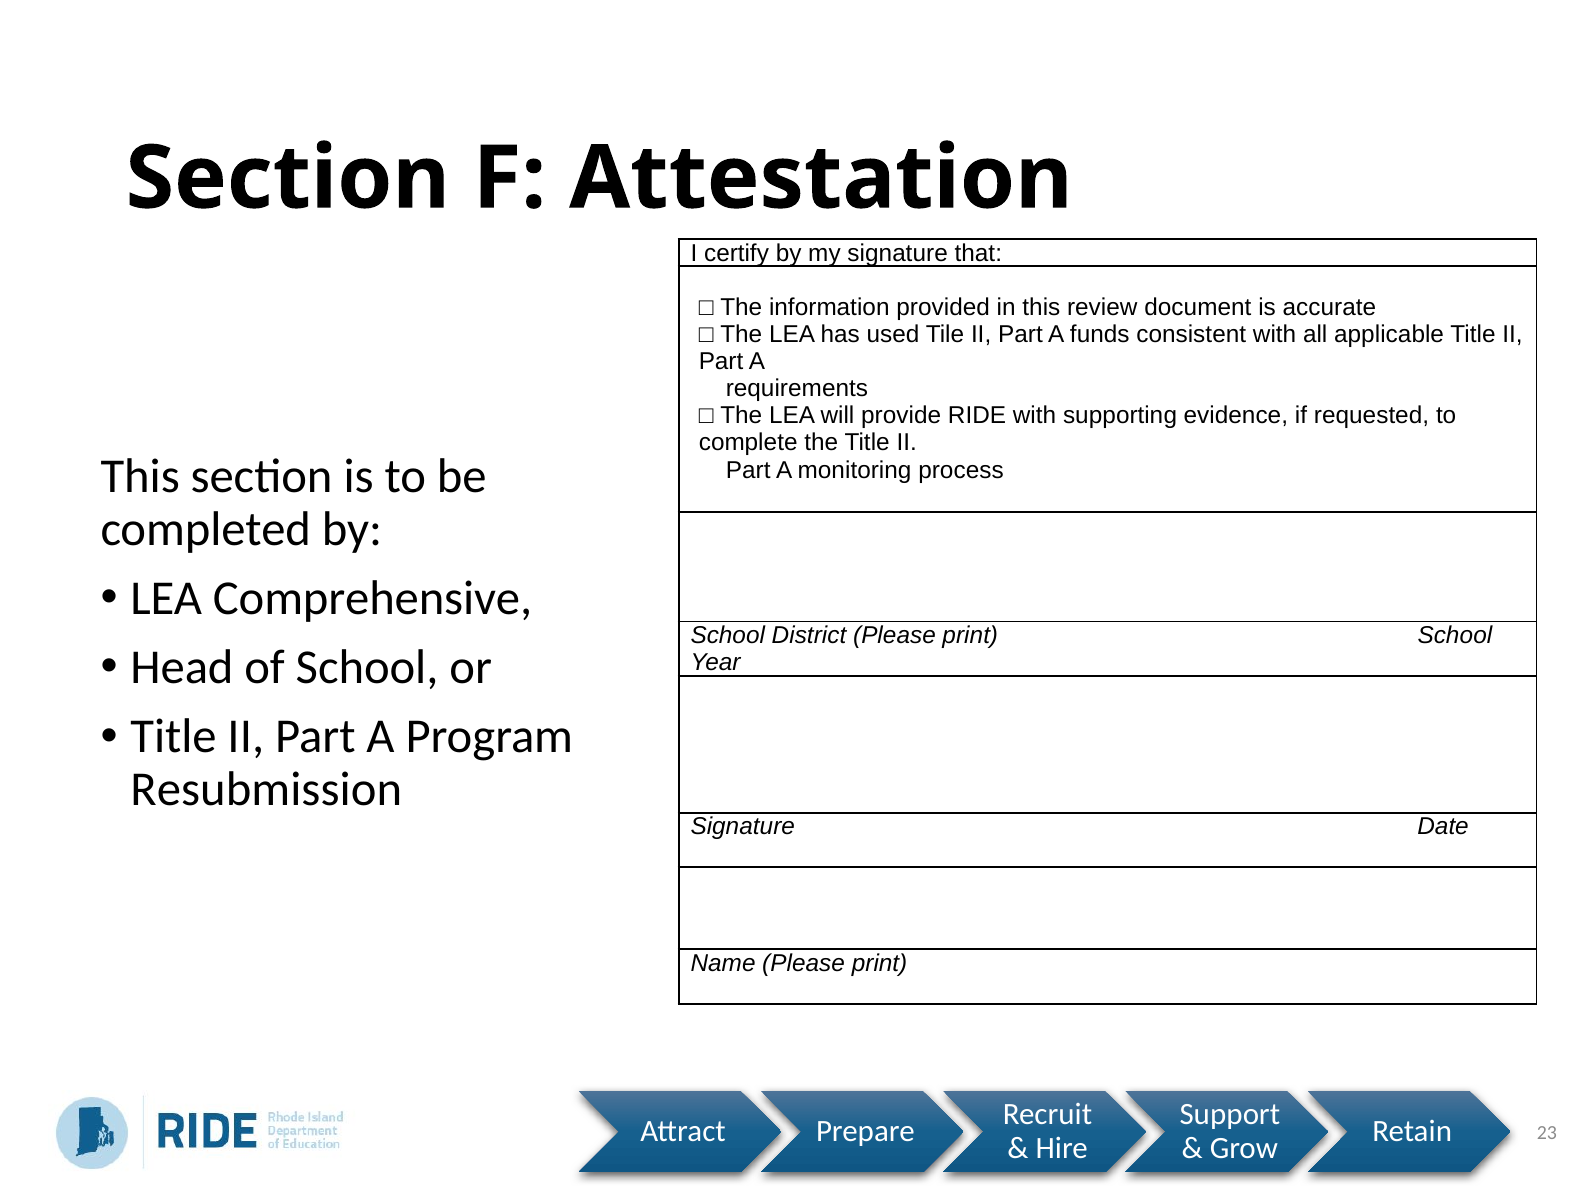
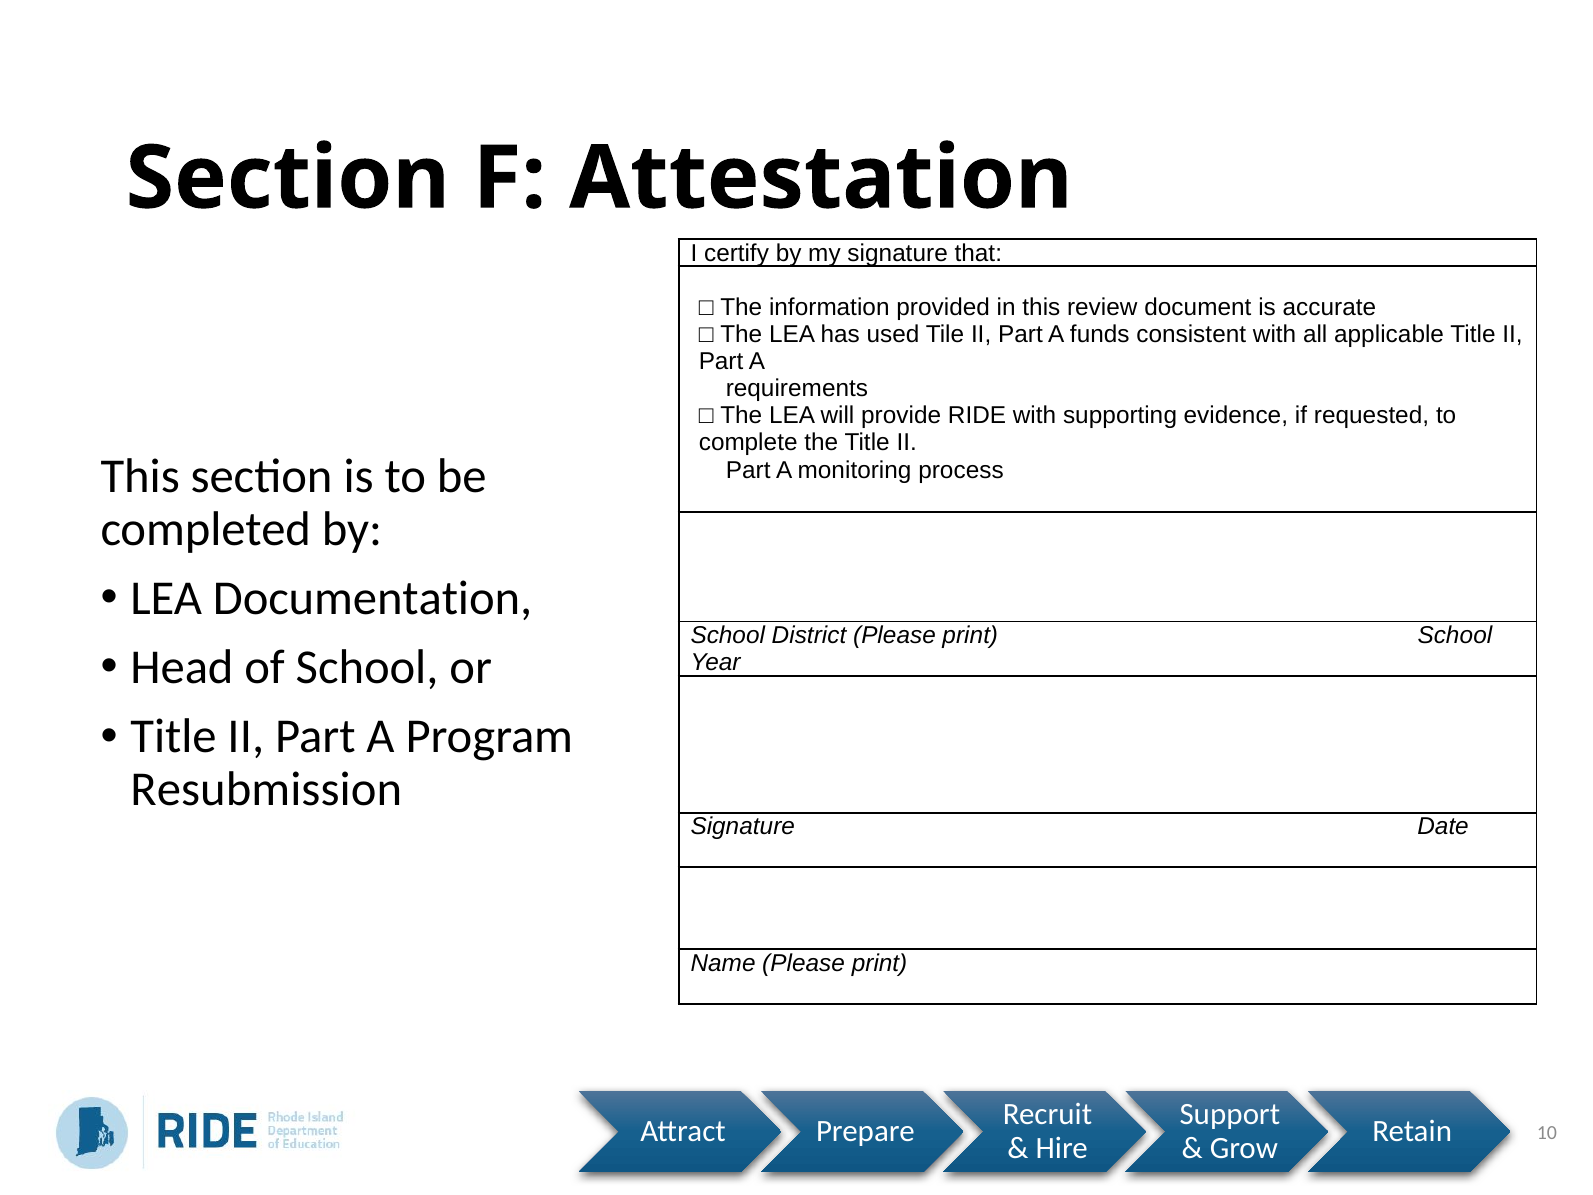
Comprehensive: Comprehensive -> Documentation (373, 598)
23: 23 -> 10 (1547, 1133)
